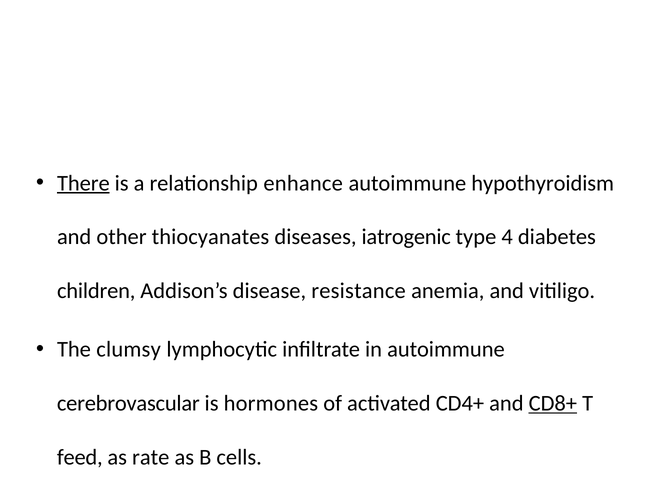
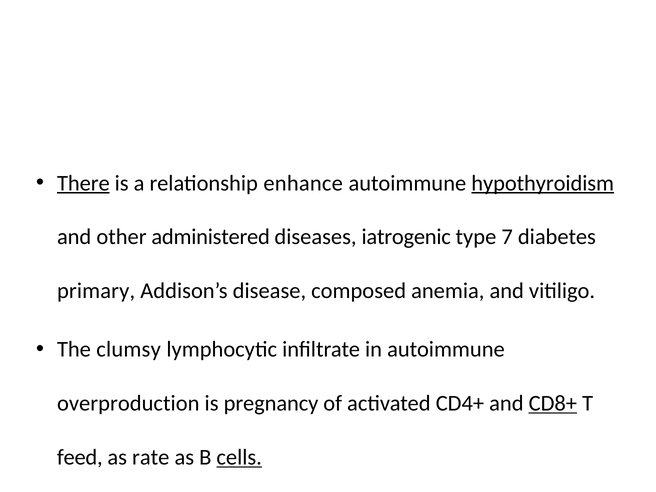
hypothyroidism underline: none -> present (543, 183)
thiocyanates: thiocyanates -> administered (211, 237)
4: 4 -> 7 (507, 237)
children: children -> primary (96, 291)
resistance: resistance -> composed (359, 291)
cerebrovascular: cerebrovascular -> overproduction (128, 403)
hormones: hormones -> pregnancy (271, 403)
cells underline: none -> present (239, 457)
